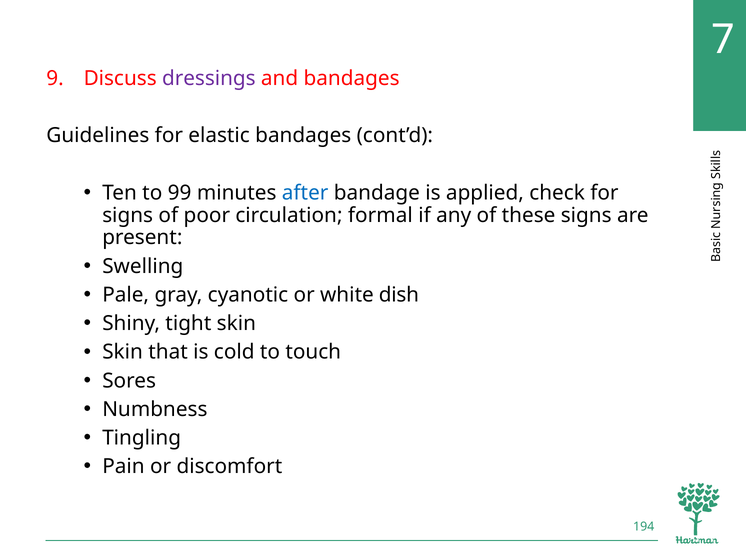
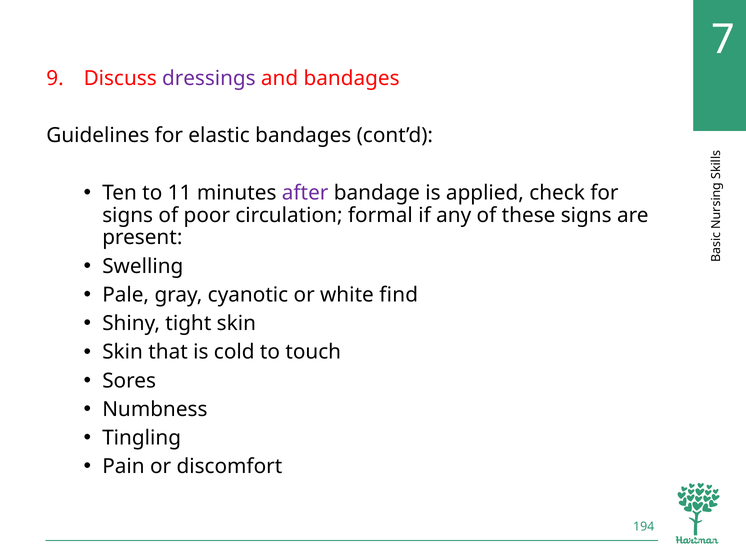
99: 99 -> 11 (180, 193)
after colour: blue -> purple (305, 193)
dish: dish -> find (399, 295)
